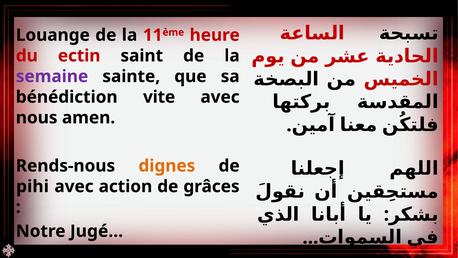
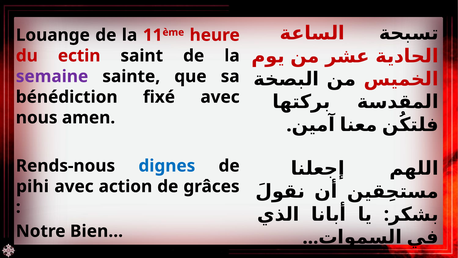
vite: vite -> fixé (159, 97)
dignes colour: orange -> blue (167, 166)
Jugé…: Jugé… -> Bien… (97, 231)
